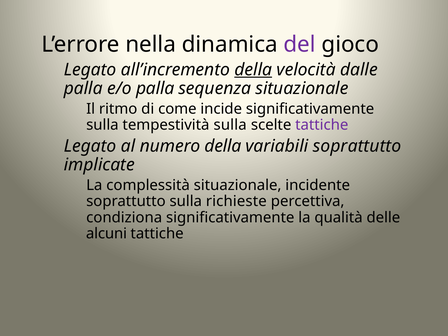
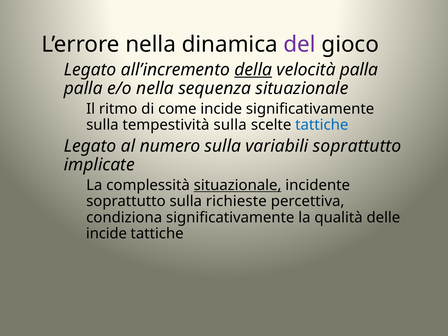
velocità dalle: dalle -> palla (359, 70)
e/o palla: palla -> nella (155, 88)
tattiche colour: purple -> blue (322, 125)
numero della: della -> sulla (223, 146)
situazionale underline: none -> present (238, 185)
alcuni: alcuni -> incide (106, 234)
